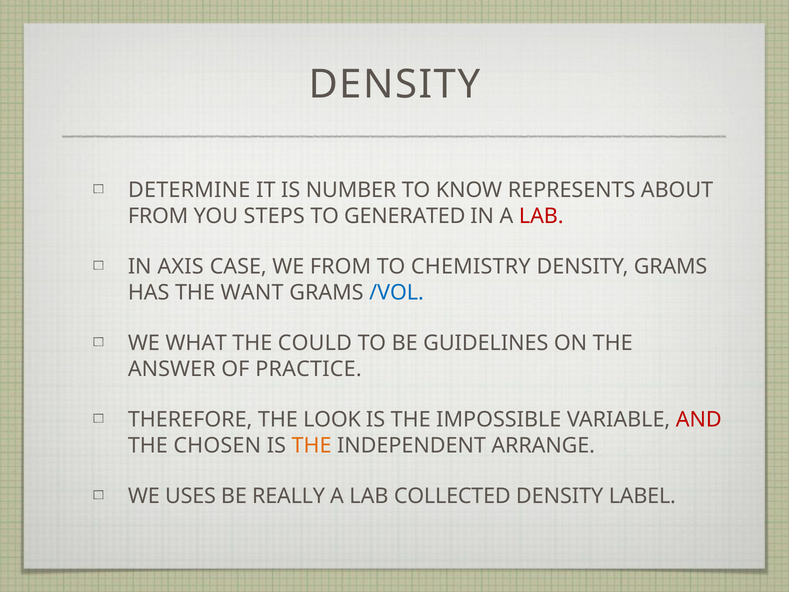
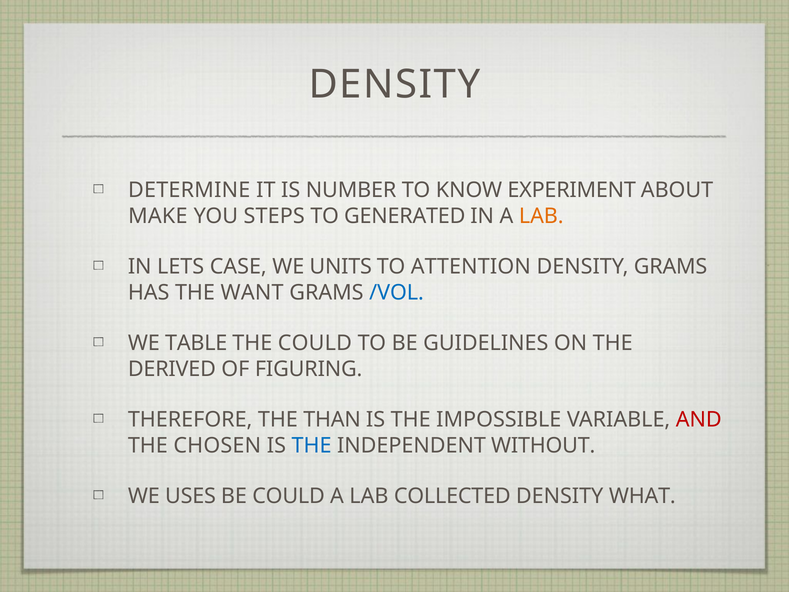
REPRESENTS: REPRESENTS -> EXPERIMENT (572, 190)
FROM: FROM -> MAKE (158, 216)
LAB colour: red -> orange (541, 216)
AXIS: AXIS -> LETS (181, 266)
WE FROM: FROM -> UNITS (341, 266)
CHEMISTRY: CHEMISTRY -> ATTENTION (471, 266)
WHAT: WHAT -> TABLE (196, 343)
ANSWER: ANSWER -> DERIVED (172, 369)
PRACTICE: PRACTICE -> FIGURING (309, 369)
LOOK: LOOK -> THAN (332, 419)
THE colour: orange -> blue (312, 445)
ARRANGE: ARRANGE -> WITHOUT (543, 445)
BE REALLY: REALLY -> COULD (289, 496)
LABEL: LABEL -> WHAT (642, 496)
